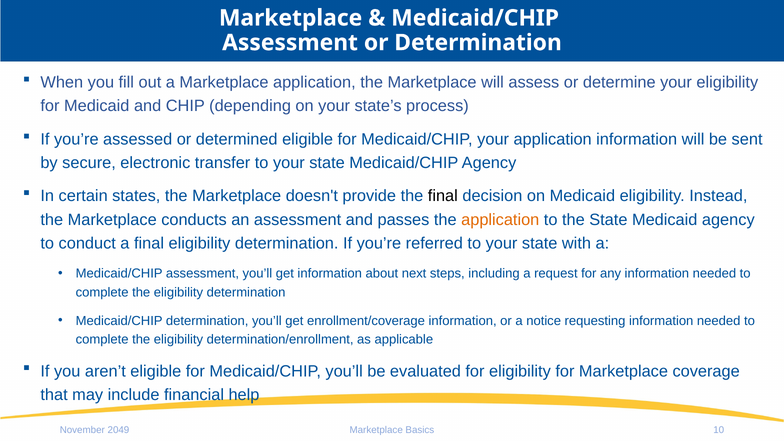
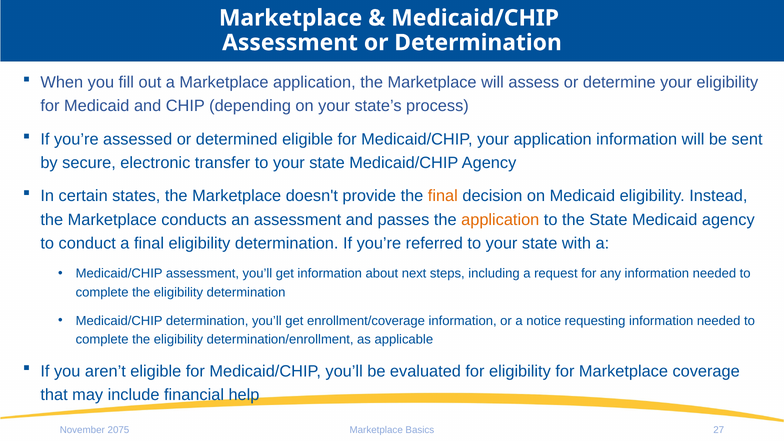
final colour: black -> orange (443, 196)
2049: 2049 -> 2075 (118, 430)
10: 10 -> 27 (719, 430)
